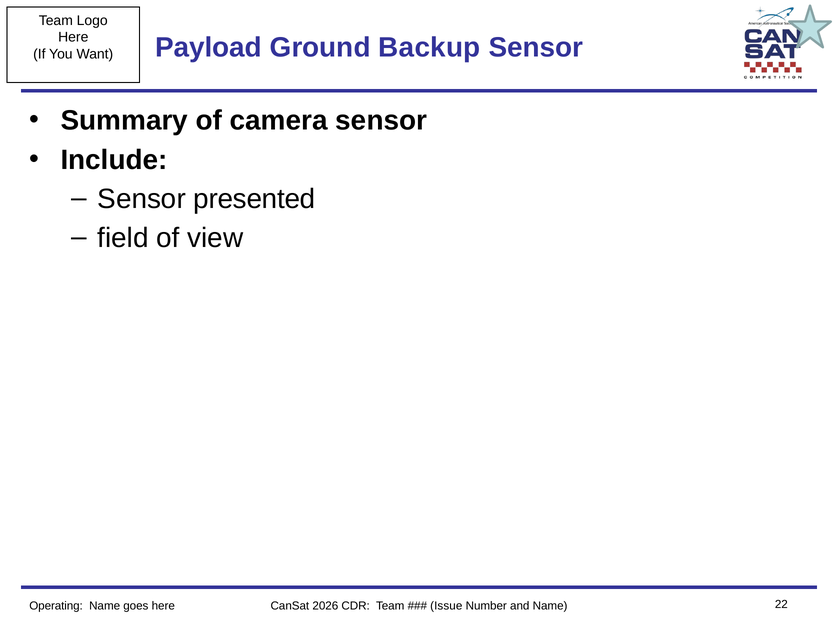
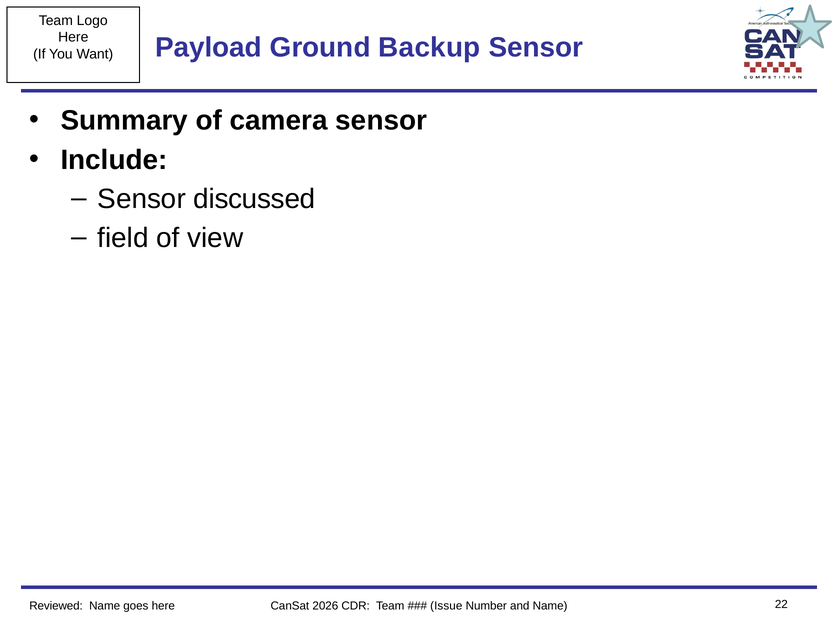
presented: presented -> discussed (254, 199)
Operating: Operating -> Reviewed (56, 606)
